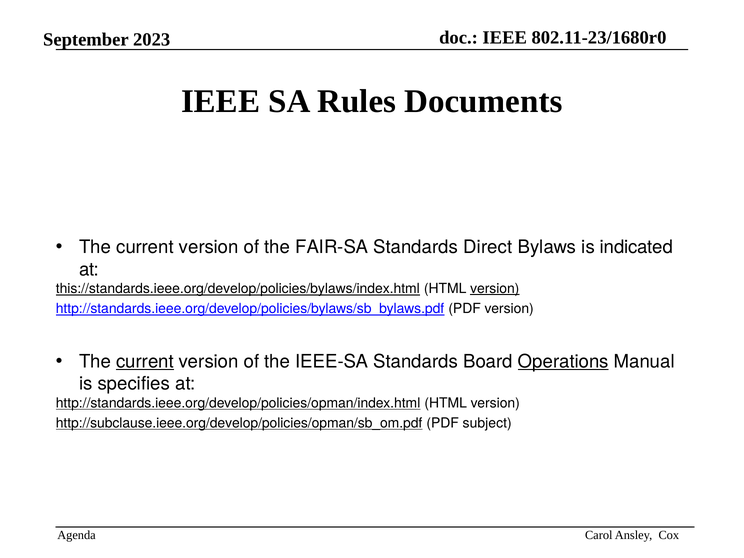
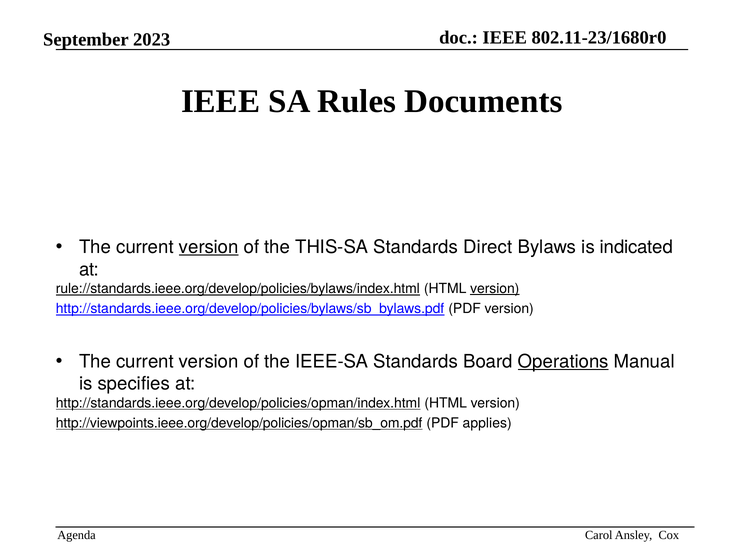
version underline: none -> present (209, 247)
FAIR-SA: FAIR-SA -> THIS-SA (332, 247)
this://standards.ieee.org/develop/policies/bylaws/index.html: this://standards.ieee.org/develop/policies/bylaws/index.html -> rule://standards.ieee.org/develop/policies/bylaws/index.html (238, 289)
current underline: present -> none (145, 361)
http://subclause.ieee.org/develop/policies/opman/sb_om.pdf: http://subclause.ieee.org/develop/policies/opman/sb_om.pdf -> http://viewpoints.ieee.org/develop/policies/opman/sb_om.pdf (239, 423)
subject: subject -> applies (487, 423)
